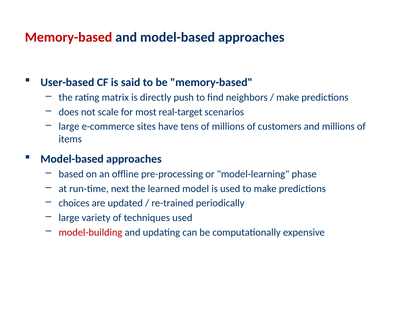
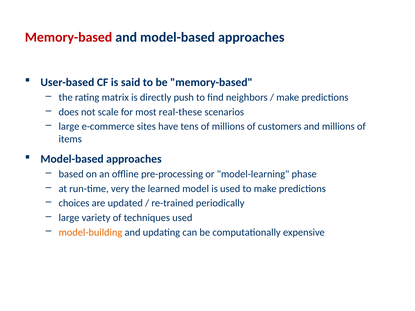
real-target: real-target -> real-these (180, 112)
next: next -> very (120, 189)
model-building colour: red -> orange (90, 232)
